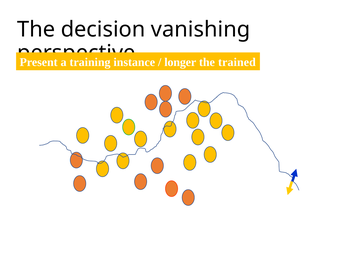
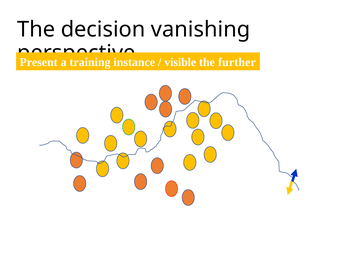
longer: longer -> visible (180, 62)
trained: trained -> further (237, 62)
